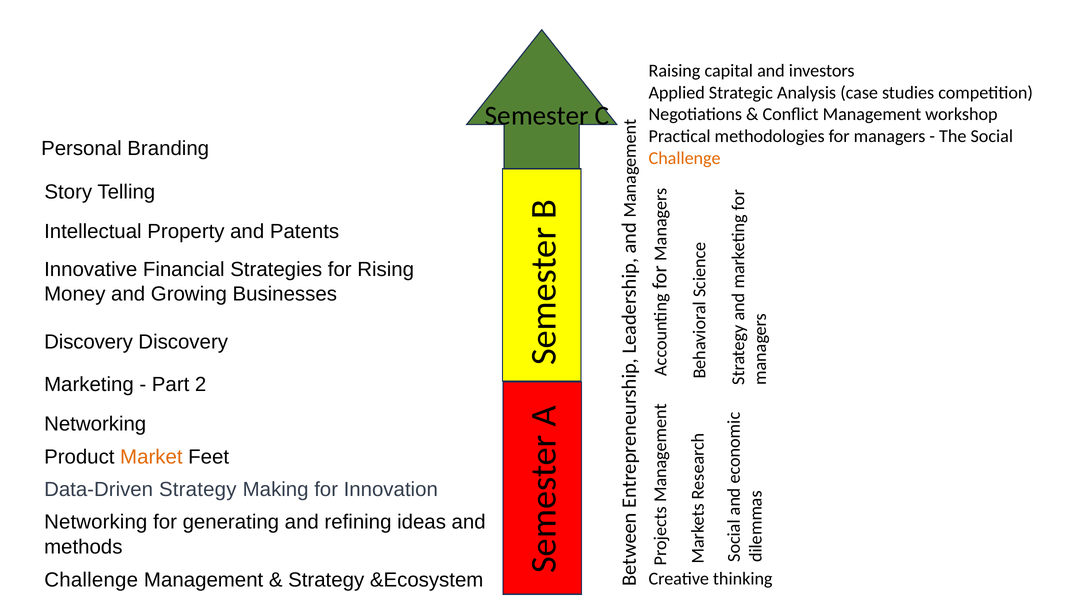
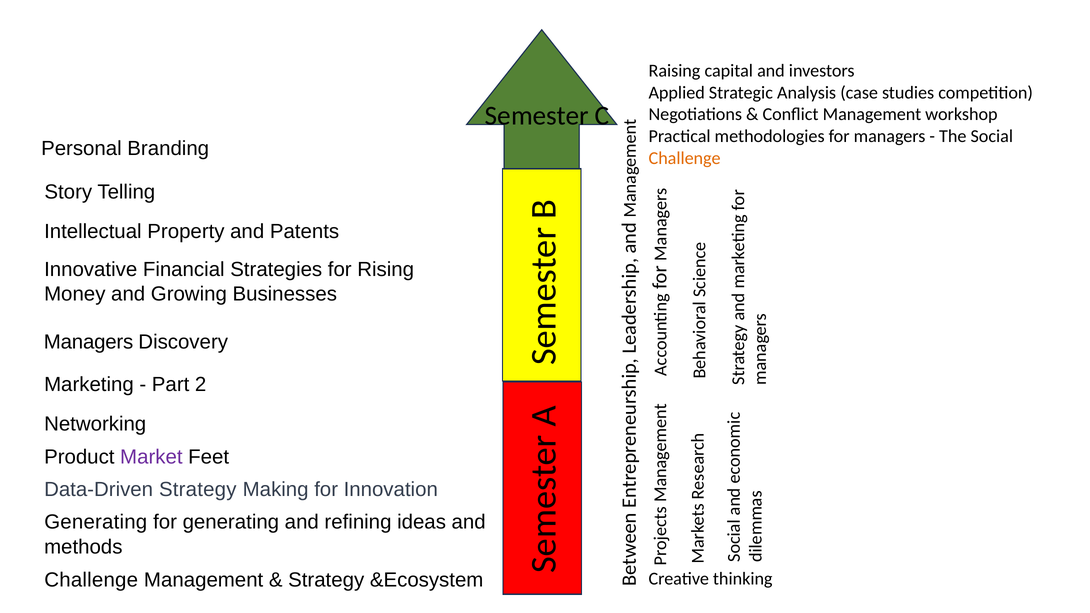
Discovery: Discovery -> Managers (89, 342)
Market colour: orange -> purple (151, 457)
Networking: Networking -> Generating (96, 522)
